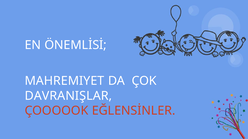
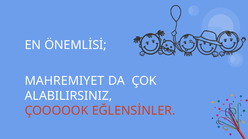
DAVRANIŞLAR: DAVRANIŞLAR -> ALABILIRSINIZ (68, 96)
